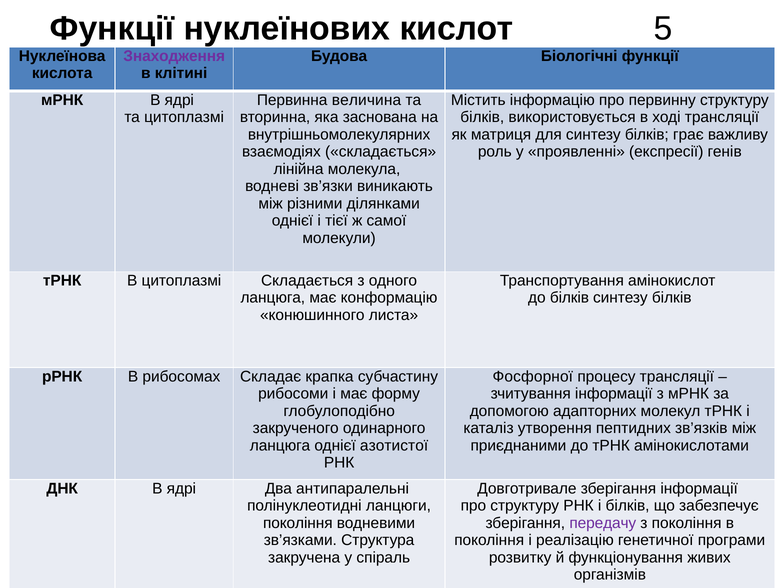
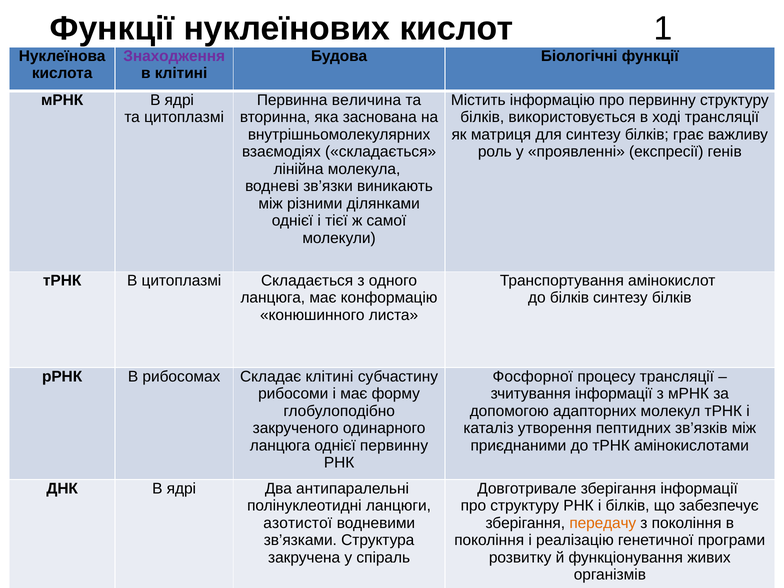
5: 5 -> 1 (663, 29)
Складає крапка: крапка -> клітині (329, 376)
однієї азотистої: азотистої -> первинну (394, 445)
покоління: покоління -> азотистої (298, 523)
передачу colour: purple -> orange (603, 523)
